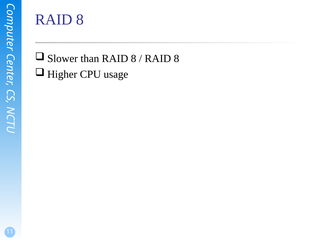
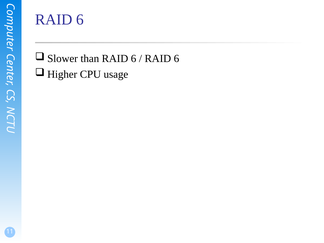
8: 8 -> 6 (80, 19)
than RAID 8: 8 -> 6 (134, 59)
8: 8 -> 6 (176, 59)
